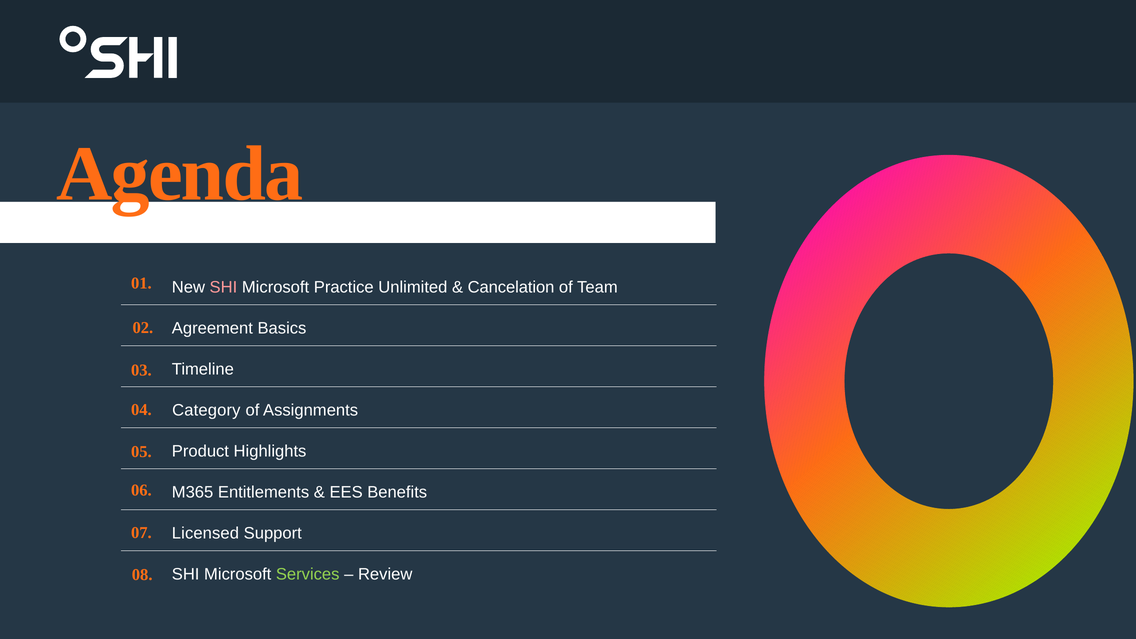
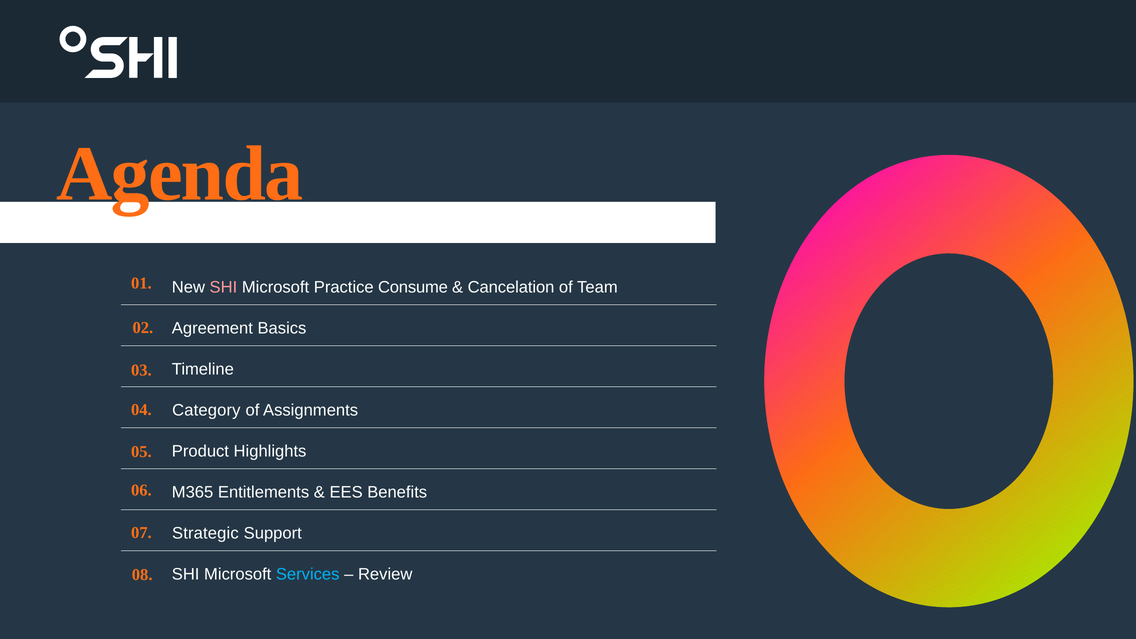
Unlimited: Unlimited -> Consume (413, 287)
Licensed: Licensed -> Strategic (205, 533)
Services colour: light green -> light blue (308, 574)
